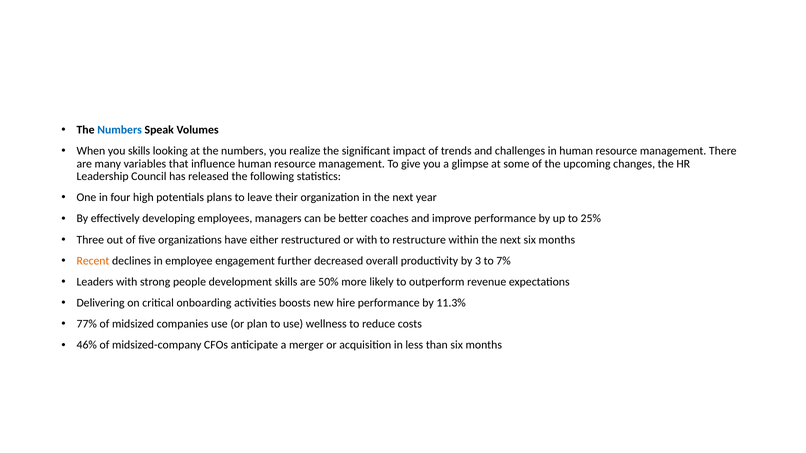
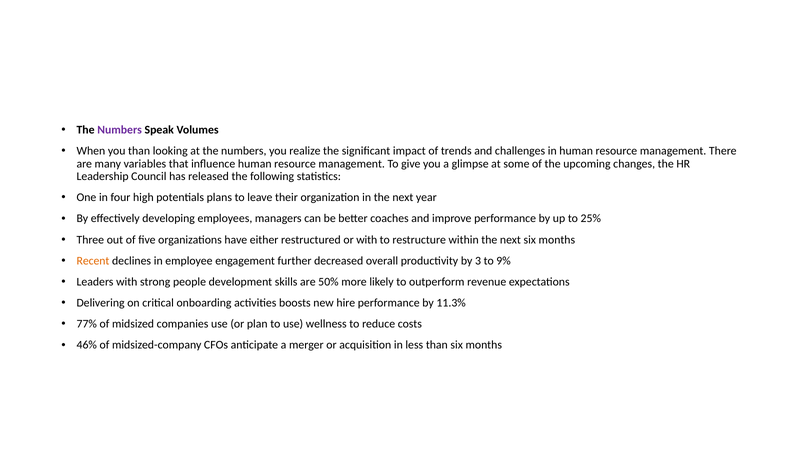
Numbers colour: blue -> purple (120, 130)
you skills: skills -> than (139, 151)
7%: 7% -> 9% (504, 261)
